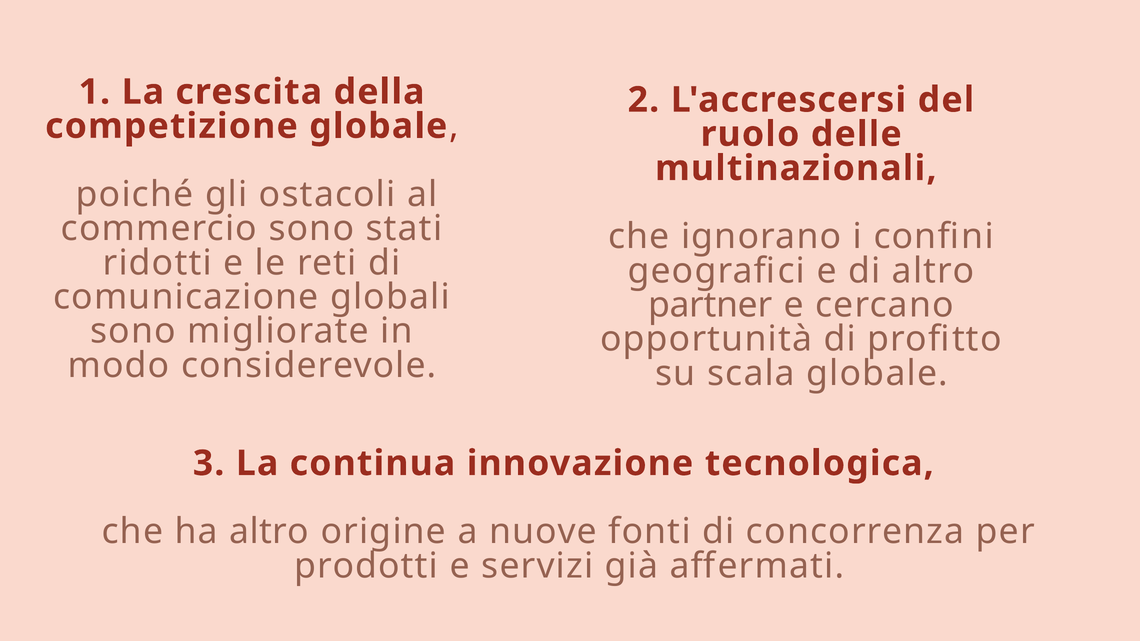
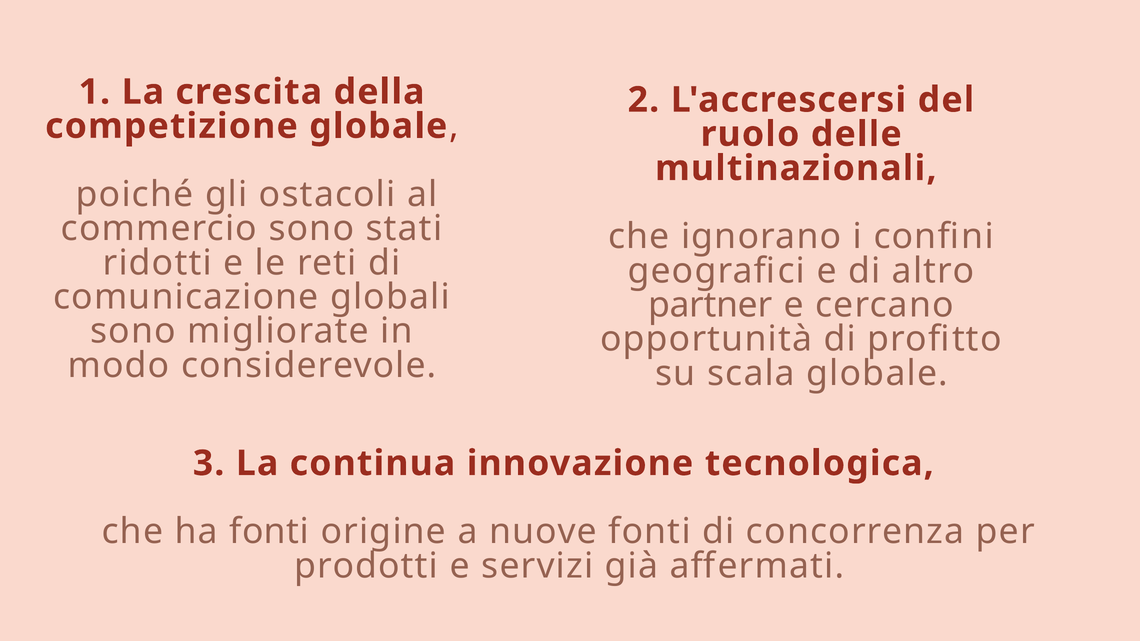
ha altro: altro -> fonti (269, 532)
